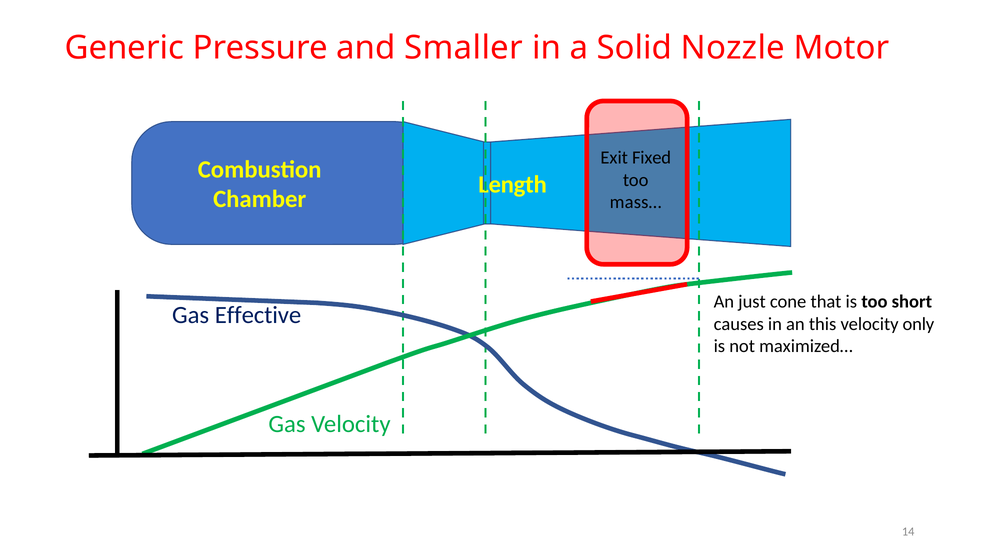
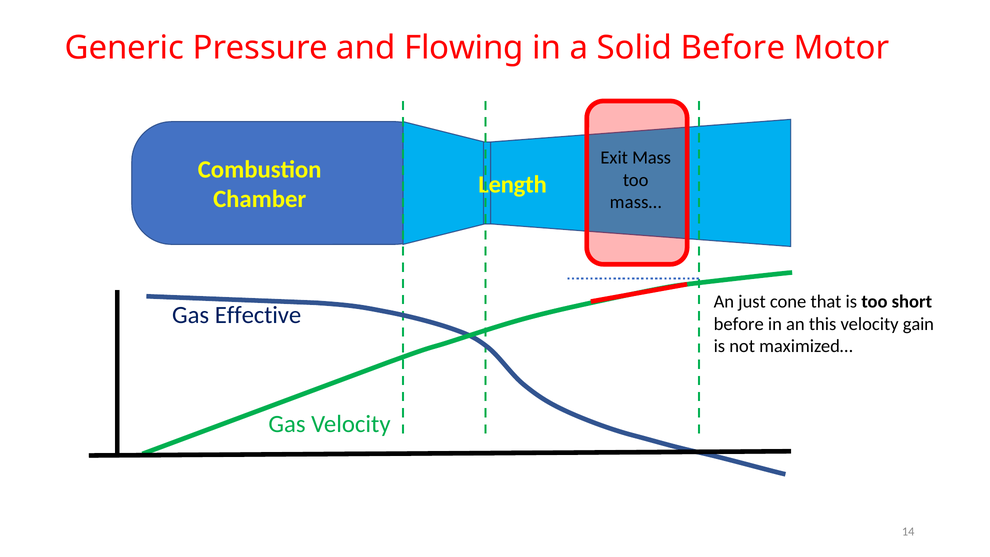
Smaller: Smaller -> Flowing (464, 48)
Solid Nozzle: Nozzle -> Before (733, 48)
Fixed: Fixed -> Mass (652, 158)
causes: causes -> before (739, 324)
only: only -> gain (918, 324)
